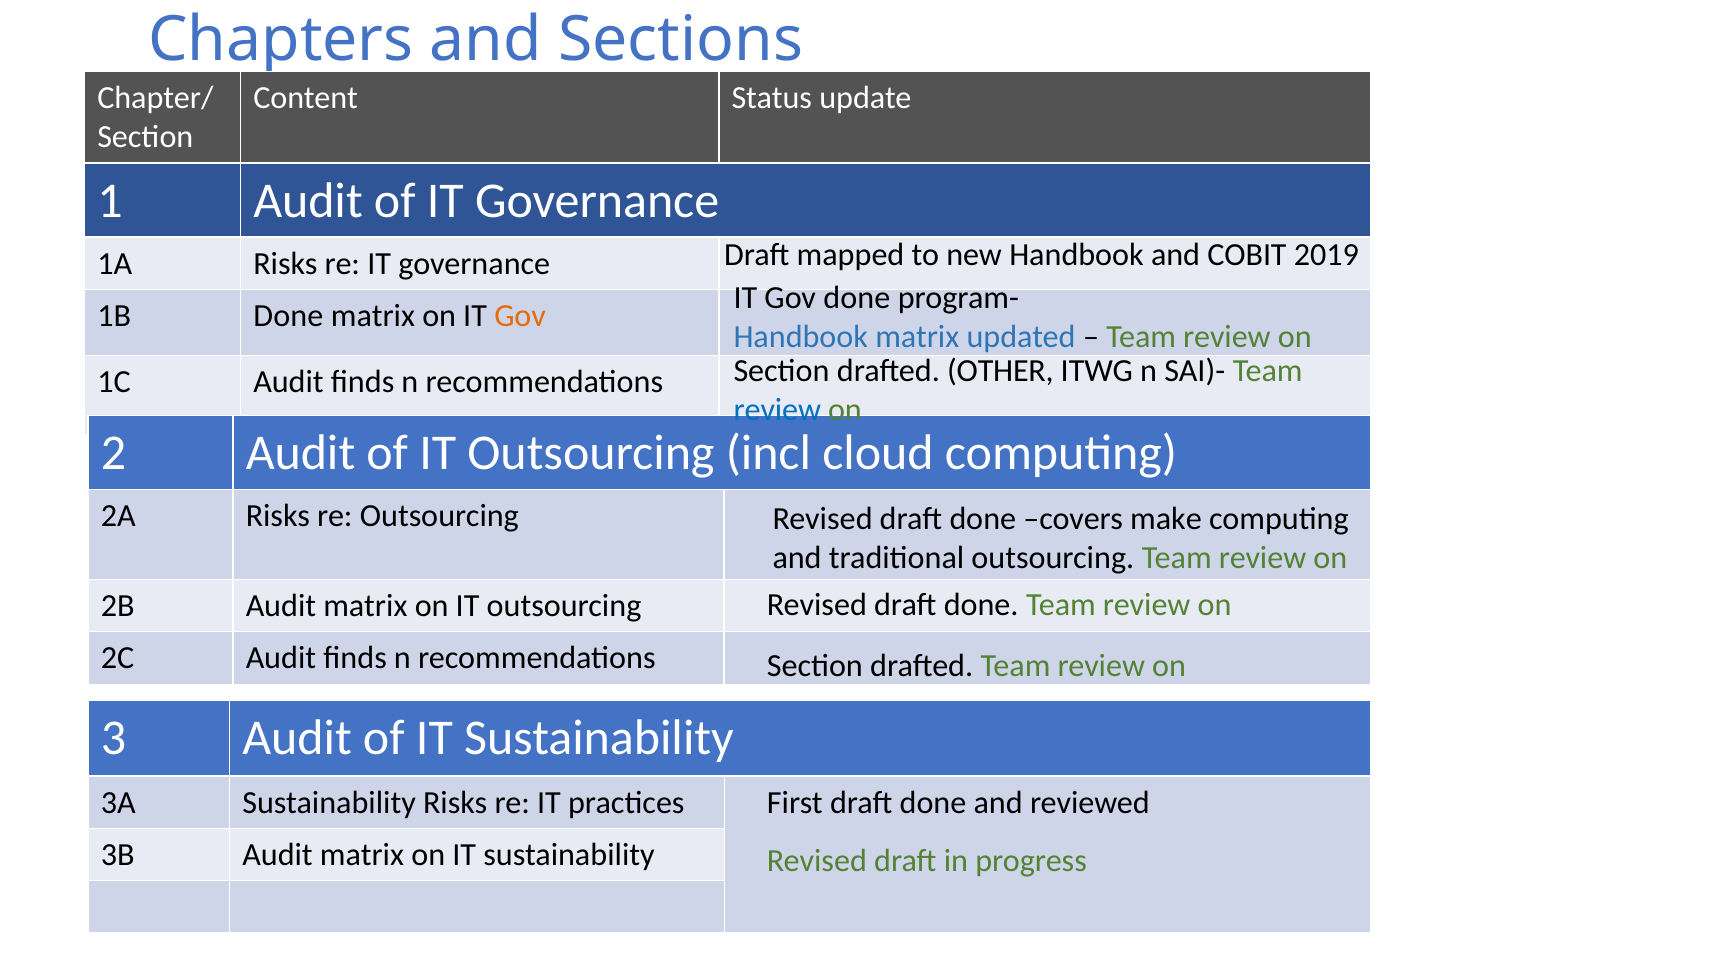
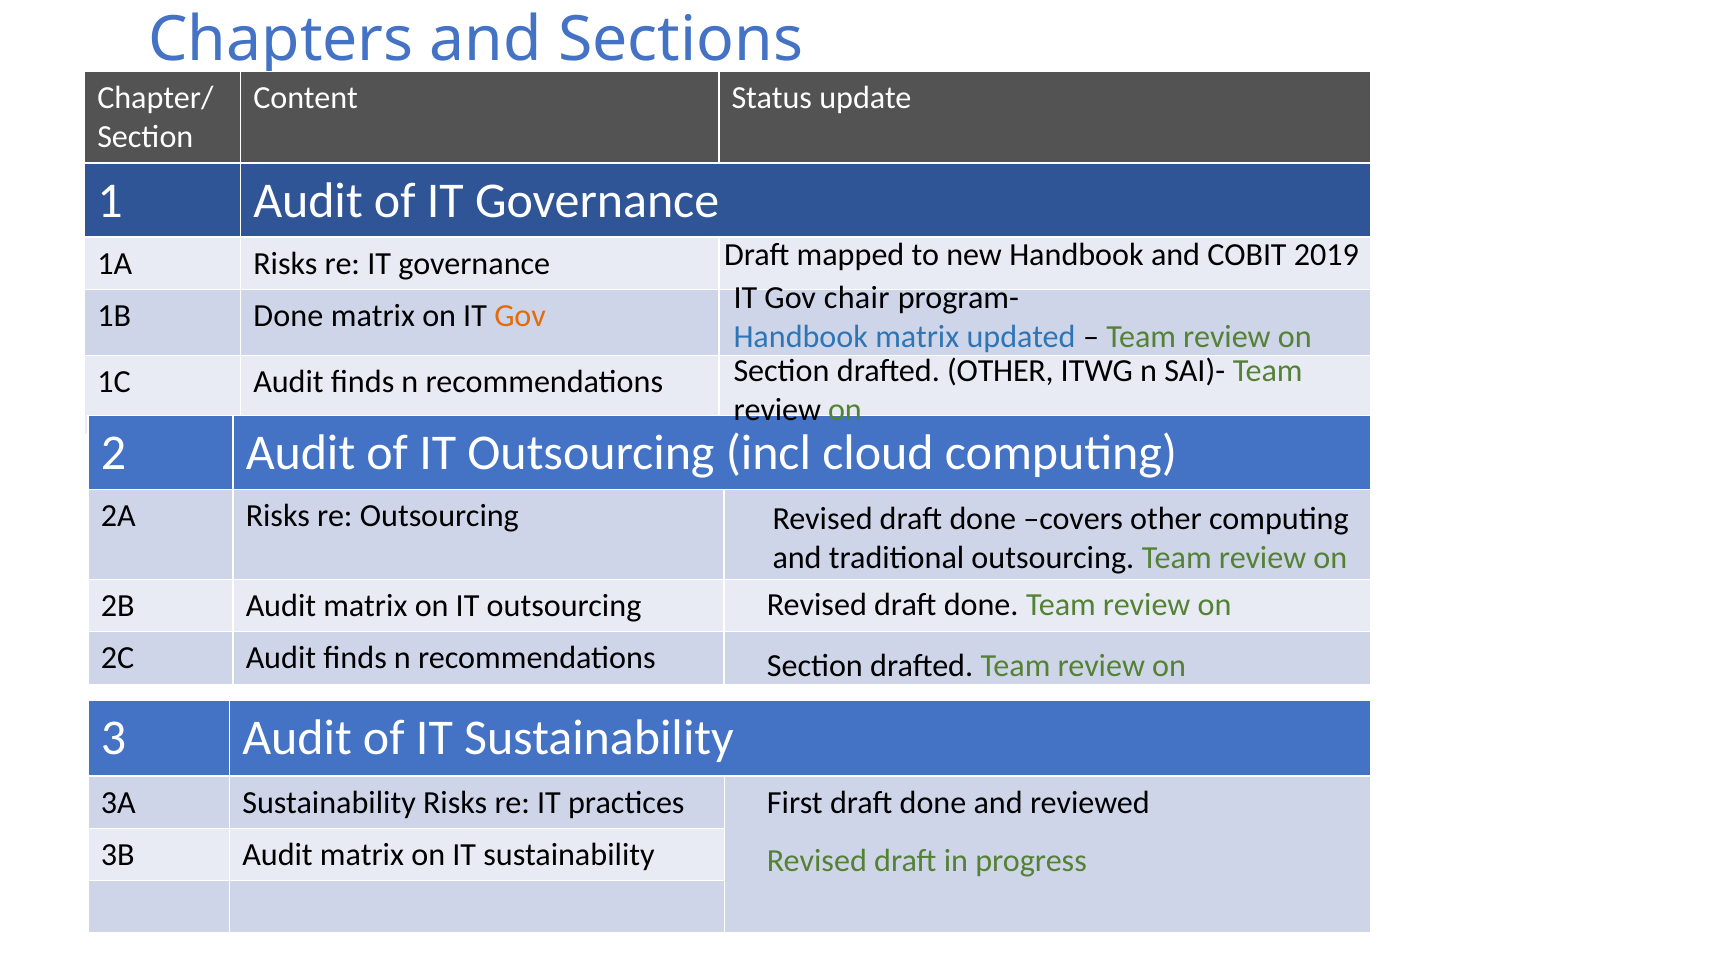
Gov done: done -> chair (857, 298)
review colour: blue -> black (777, 410)
covers make: make -> other (1166, 519)
